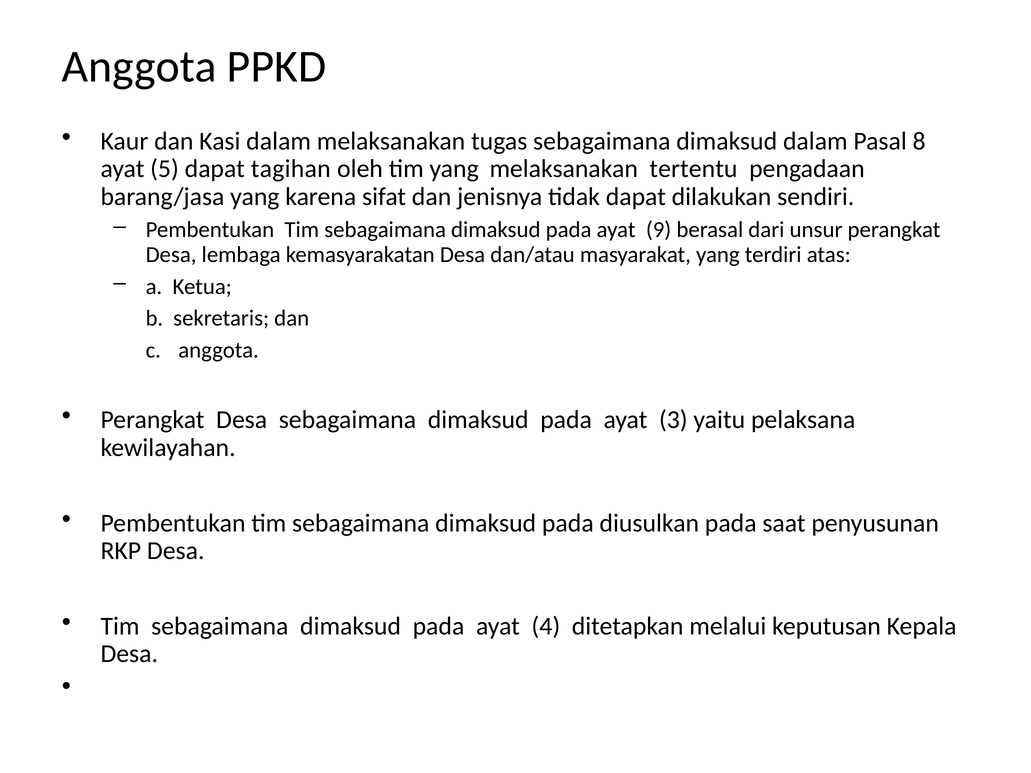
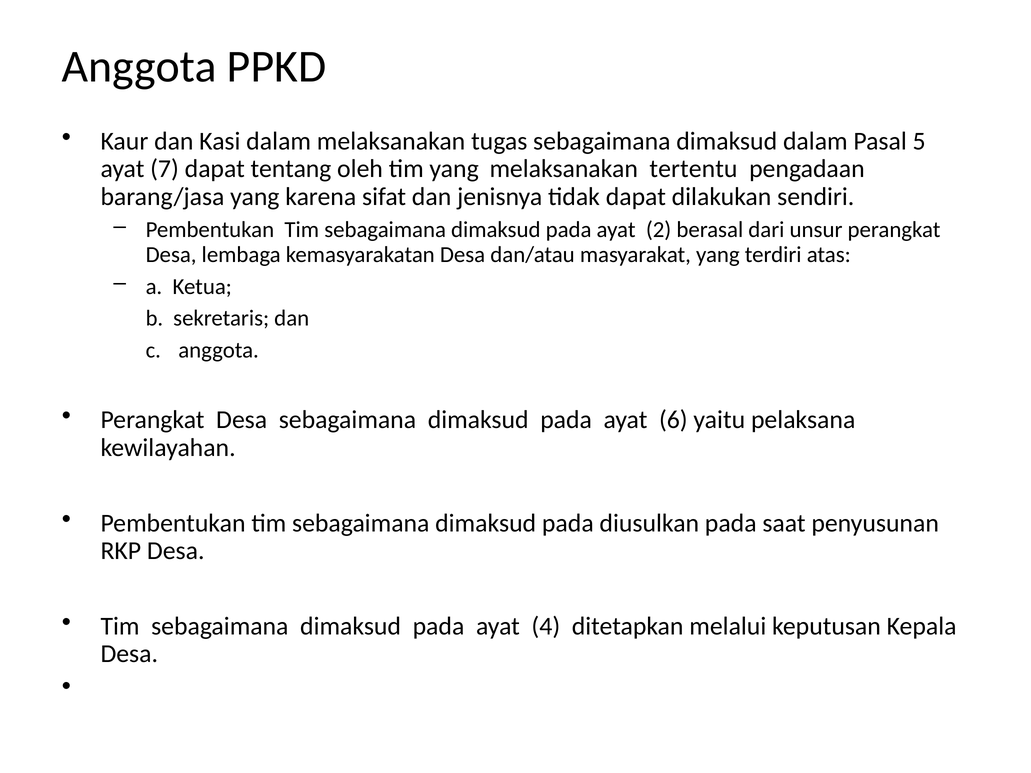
8: 8 -> 5 (919, 141)
5: 5 -> 7 (164, 169)
tagihan: tagihan -> tentang (291, 169)
9: 9 -> 2 (659, 230)
3: 3 -> 6 (673, 420)
